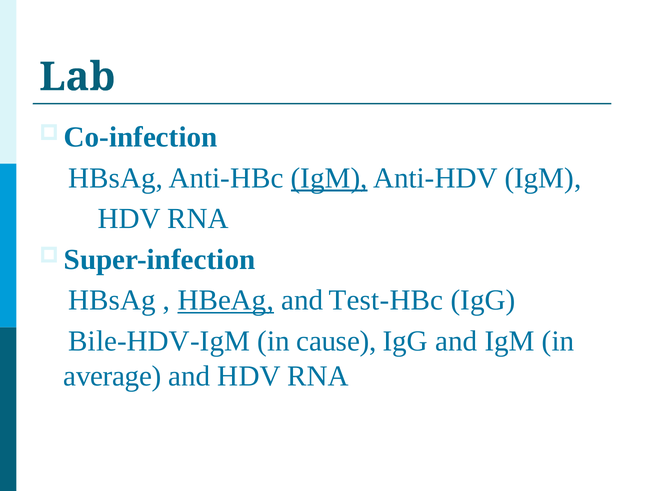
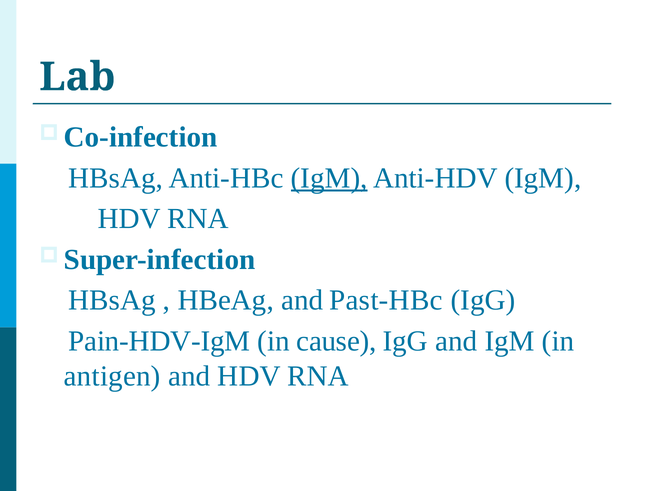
HBeAg underline: present -> none (226, 300)
Test-HBc: Test-HBc -> Past-HBc (386, 300)
Bile-HDV-IgM: Bile-HDV-IgM -> Pain-HDV-IgM (159, 341)
average: average -> antigen (112, 376)
